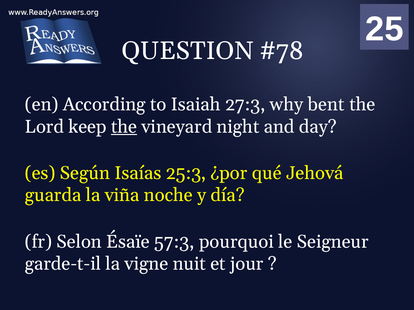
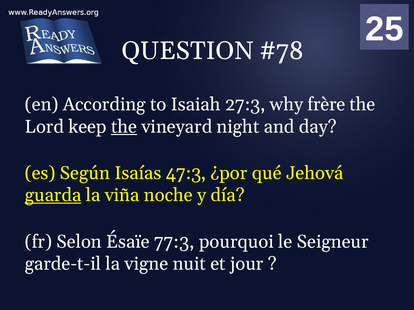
bent: bent -> frère (326, 105)
25:3: 25:3 -> 47:3 (186, 173)
guarda underline: none -> present (53, 195)
57:3: 57:3 -> 77:3 (174, 242)
